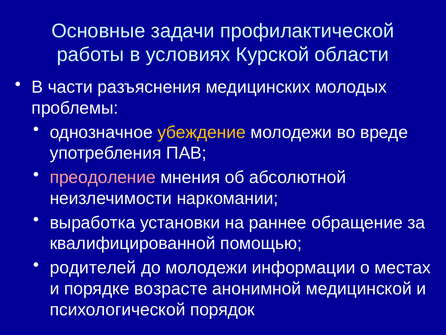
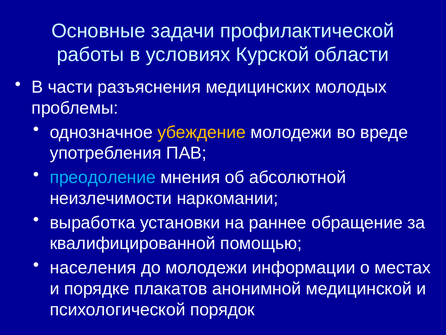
преодоление colour: pink -> light blue (103, 177)
родителей: родителей -> населения (93, 268)
возрасте: возрасте -> плакатов (171, 288)
